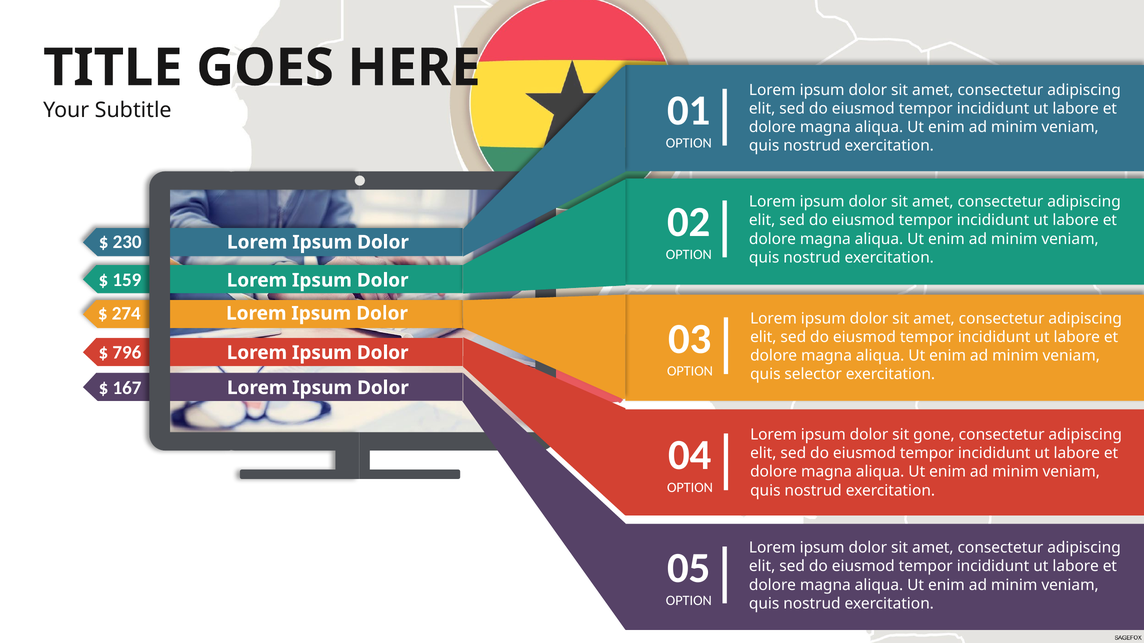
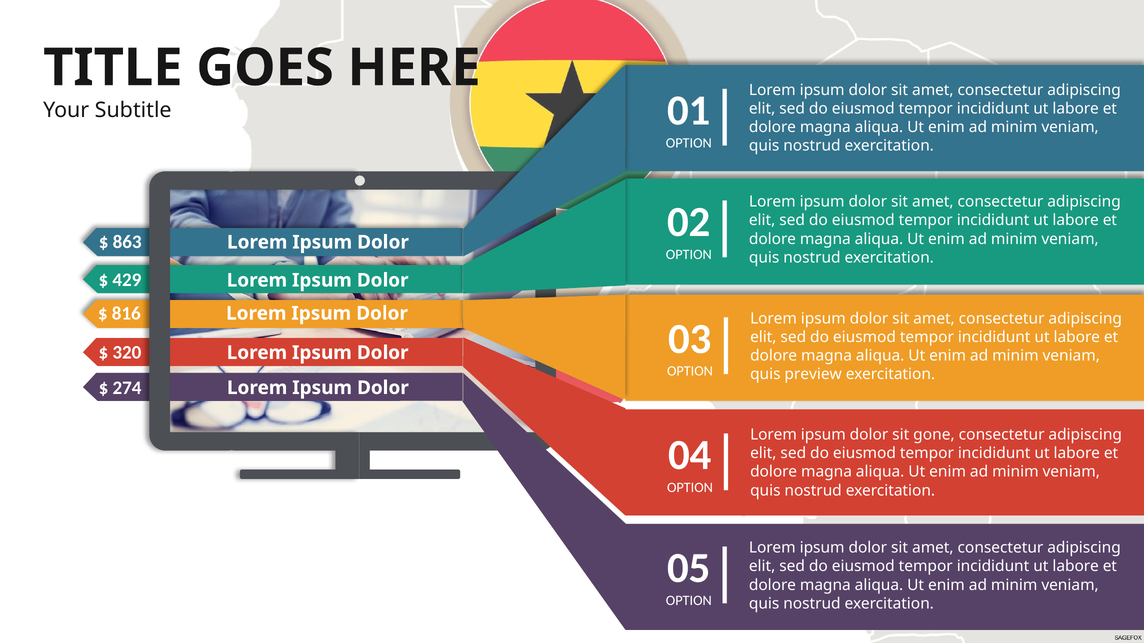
230: 230 -> 863 (127, 242)
159: 159 -> 429 (127, 280)
274: 274 -> 816 (126, 314)
796: 796 -> 320 (127, 353)
selector: selector -> preview (813, 375)
167: 167 -> 274 (127, 388)
